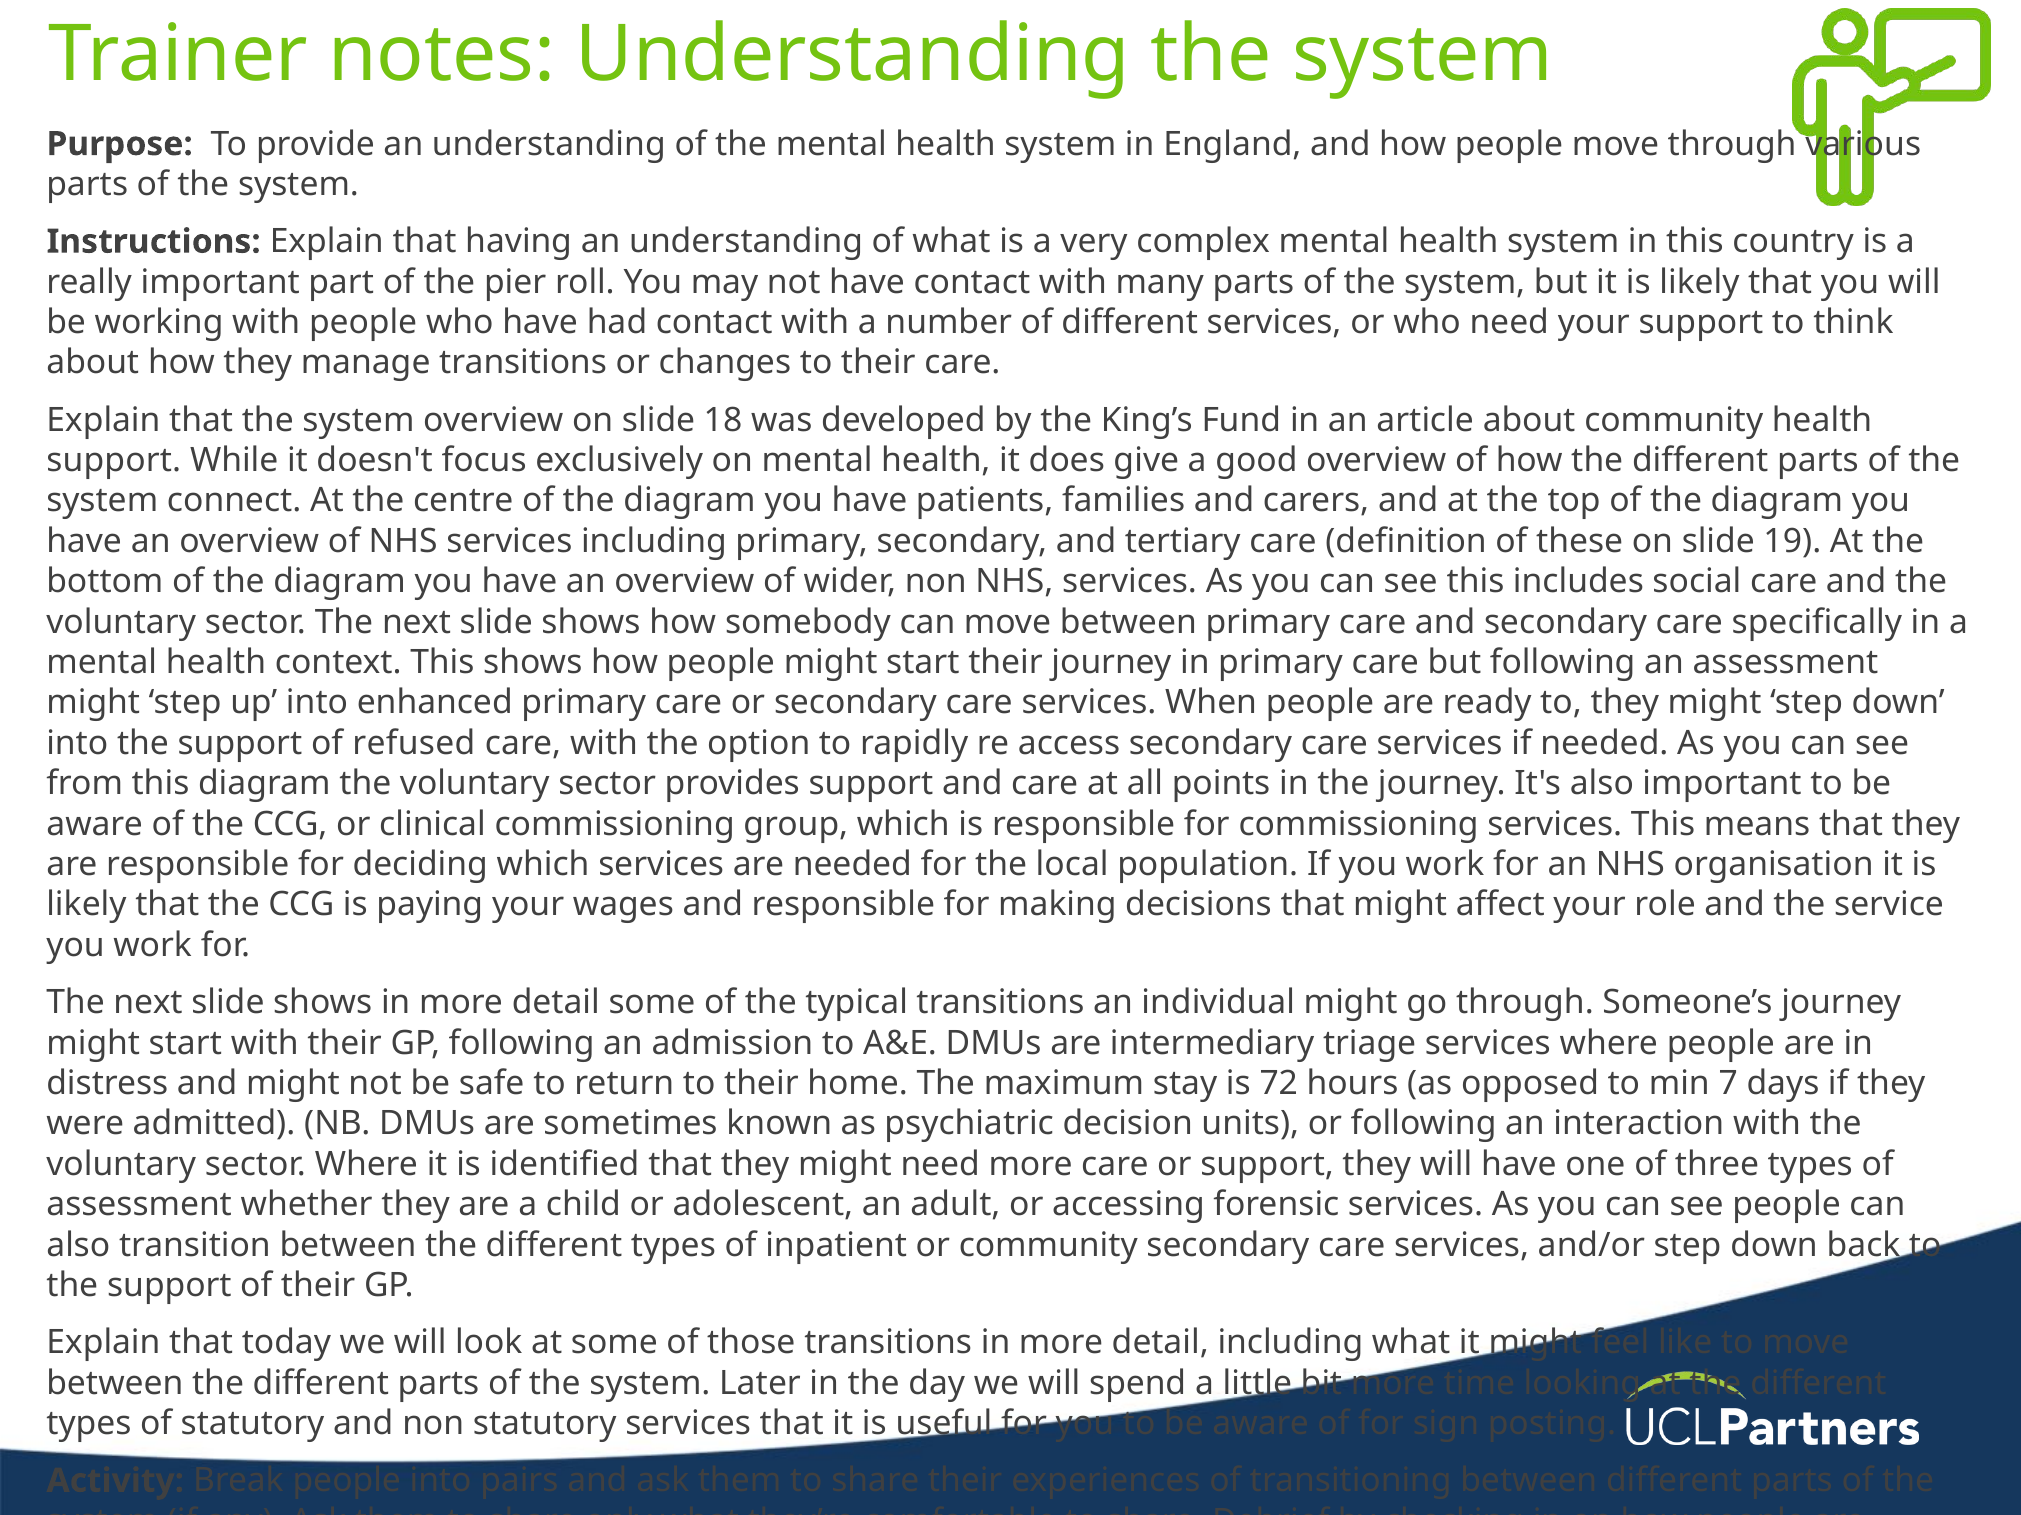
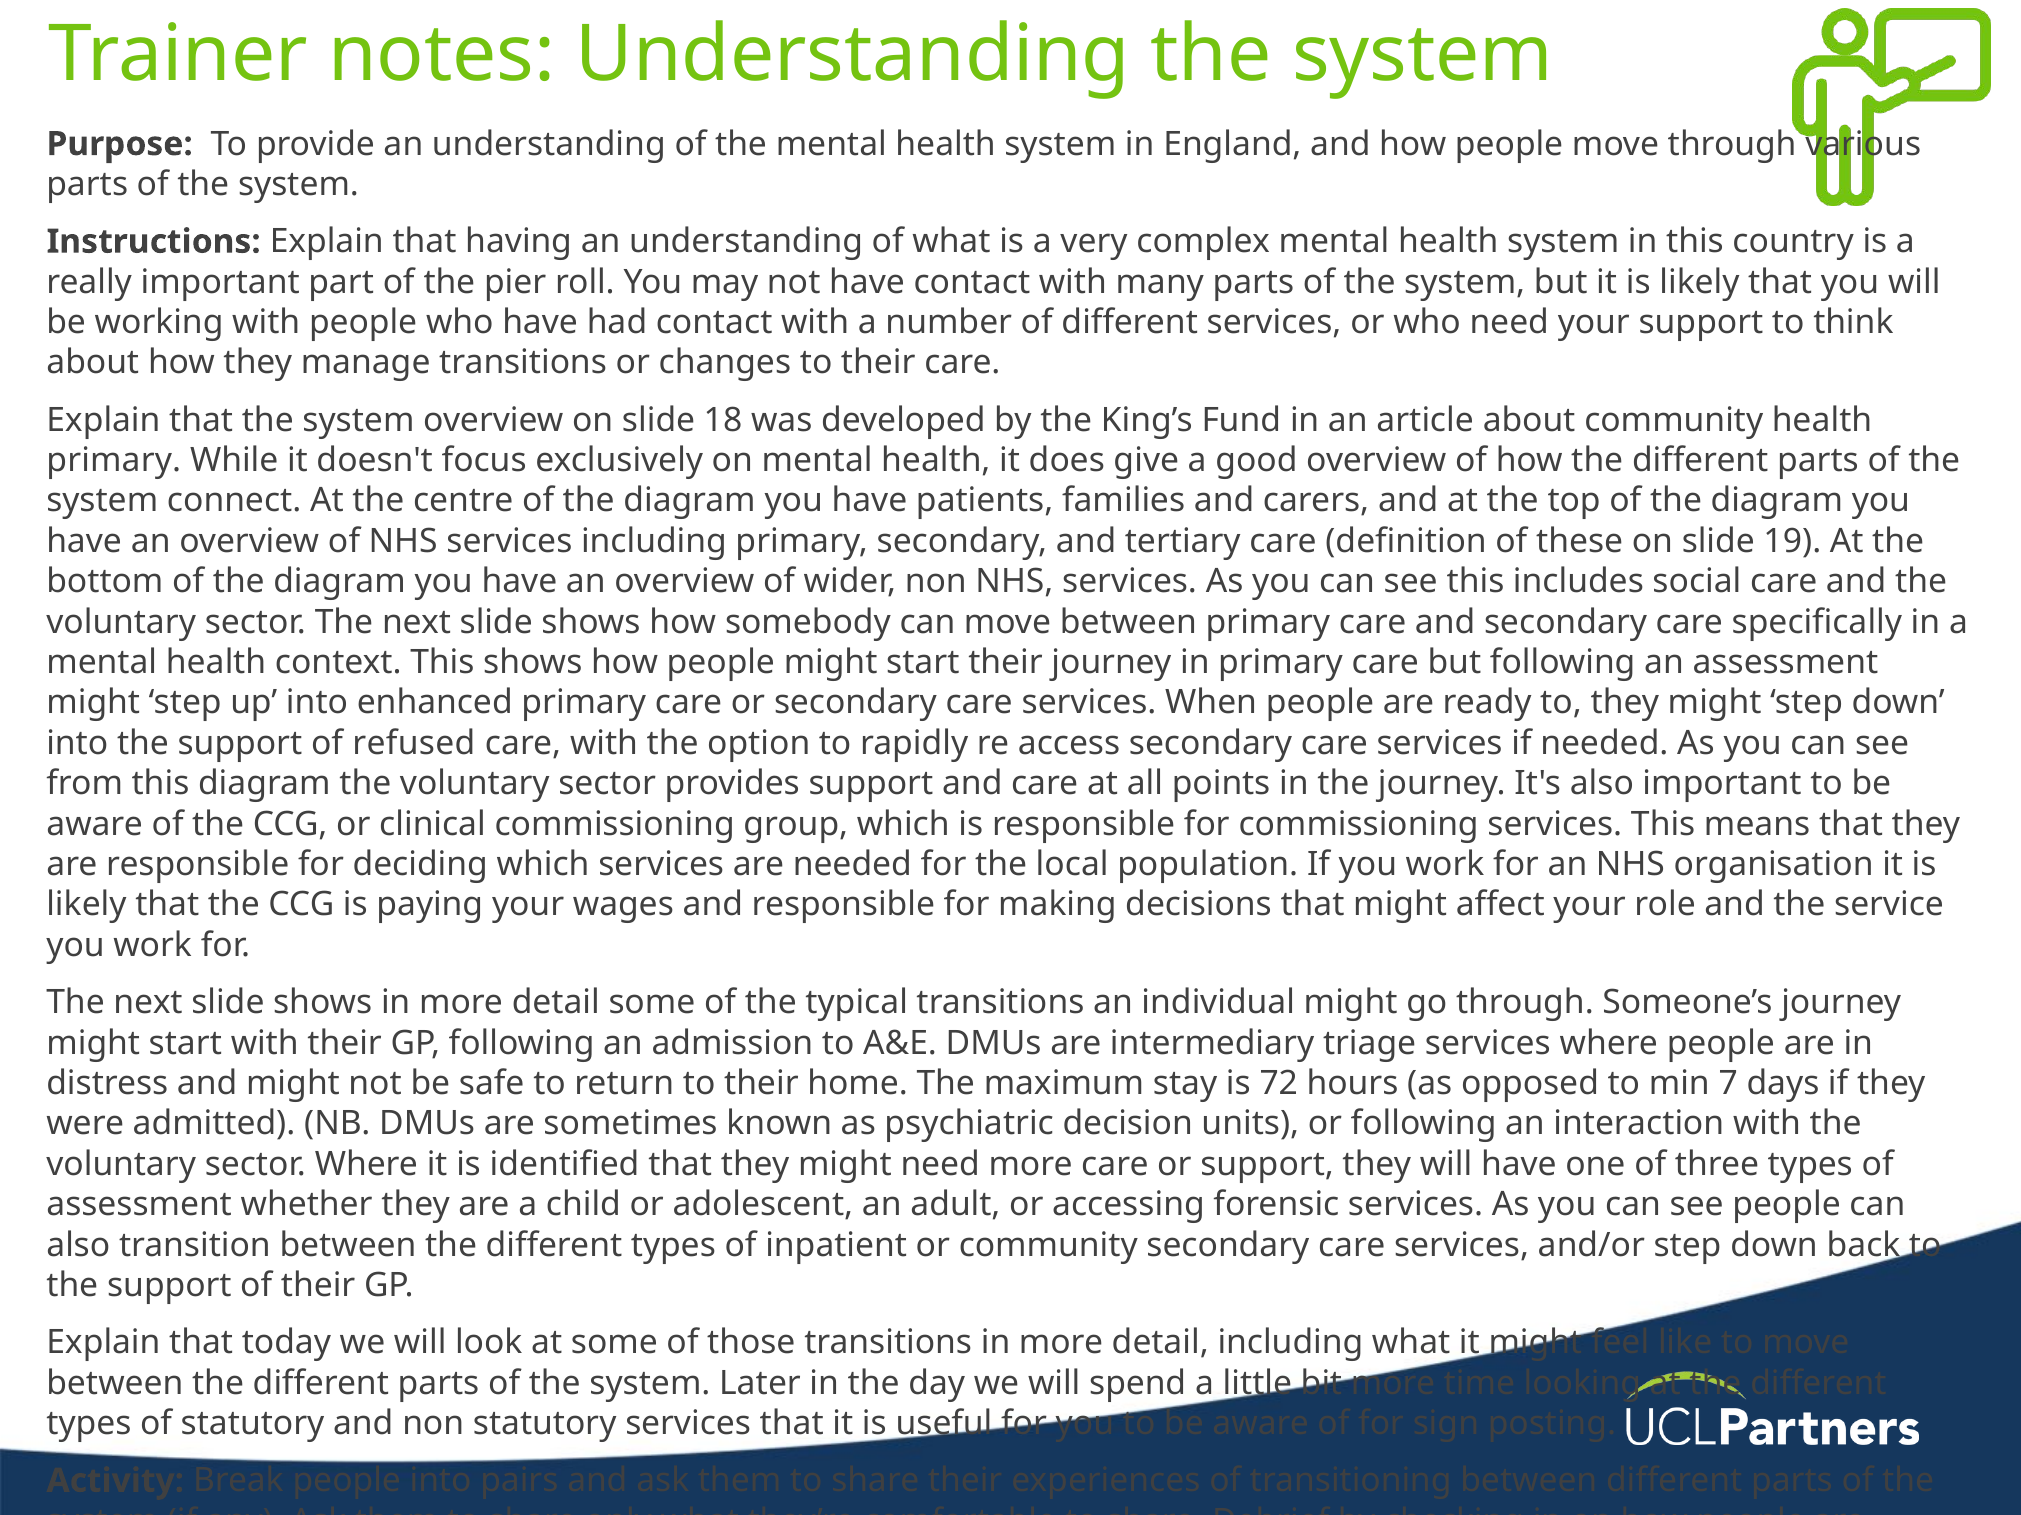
support: support -> primary (114, 461)
